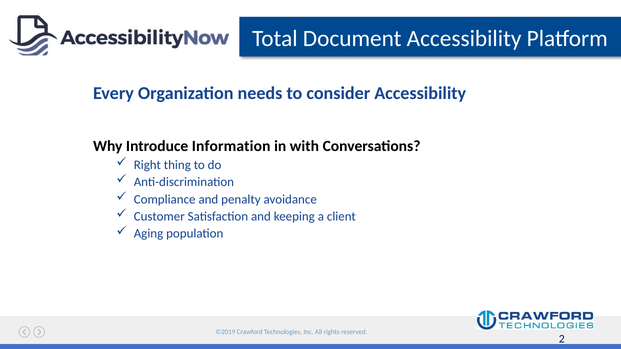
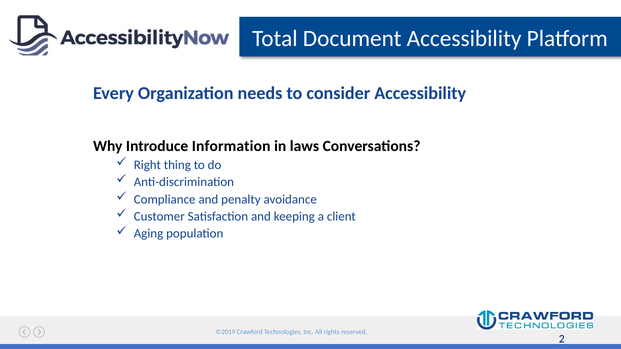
with: with -> laws (304, 146)
